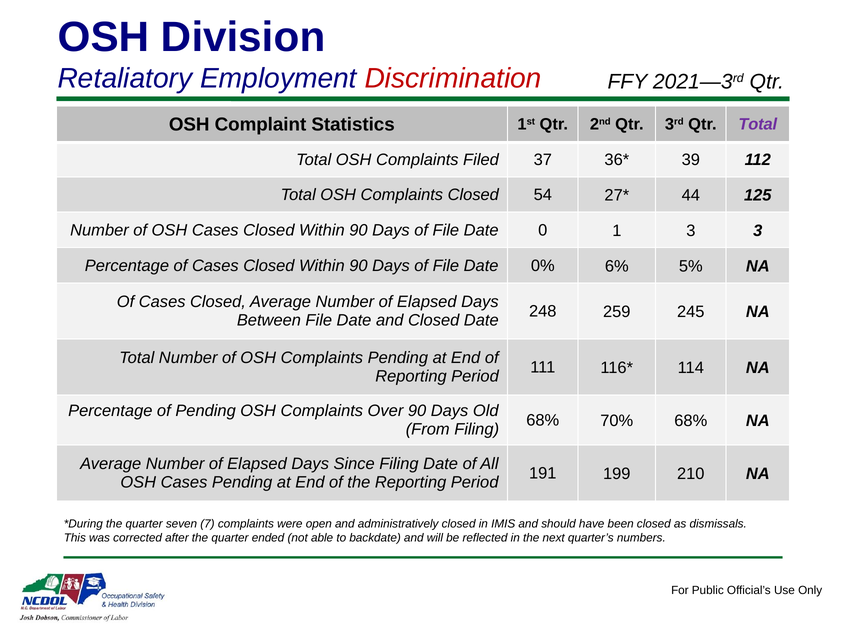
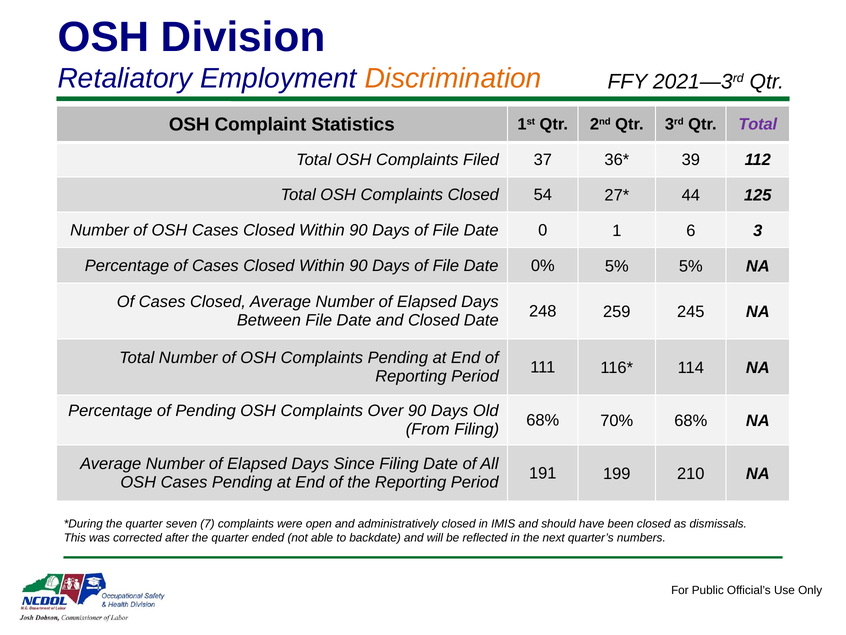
Discrimination colour: red -> orange (453, 79)
1 3: 3 -> 6 (691, 231)
0% 6%: 6% -> 5% (617, 266)
